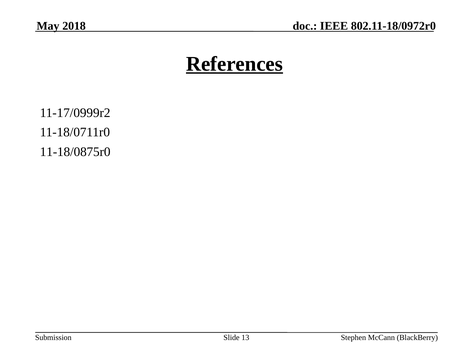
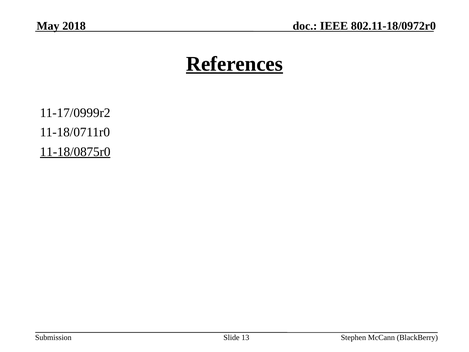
11-18/0875r0 underline: none -> present (75, 152)
